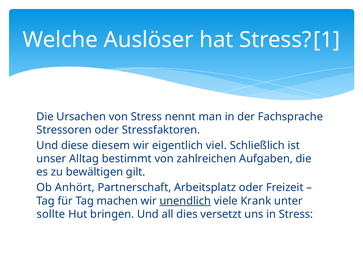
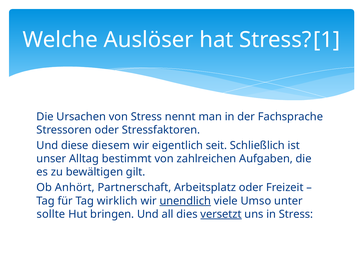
viel: viel -> seit (216, 146)
machen: machen -> wirklich (117, 201)
Krank: Krank -> Umso (256, 201)
versetzt underline: none -> present (221, 214)
